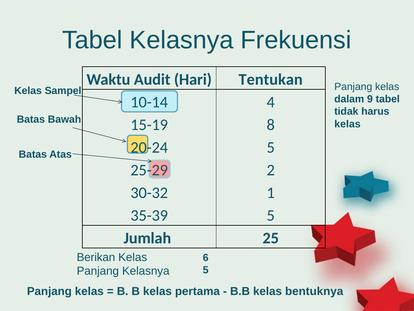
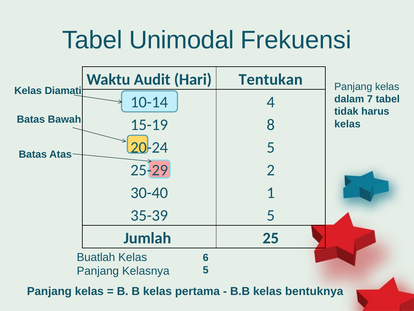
Tabel Kelasnya: Kelasnya -> Unimodal (182, 40)
Sampel: Sampel -> Diamati (63, 90)
9: 9 -> 7 (370, 99)
30-32: 30-32 -> 30-40 (149, 193)
Berikan: Berikan -> Buatlah (96, 257)
